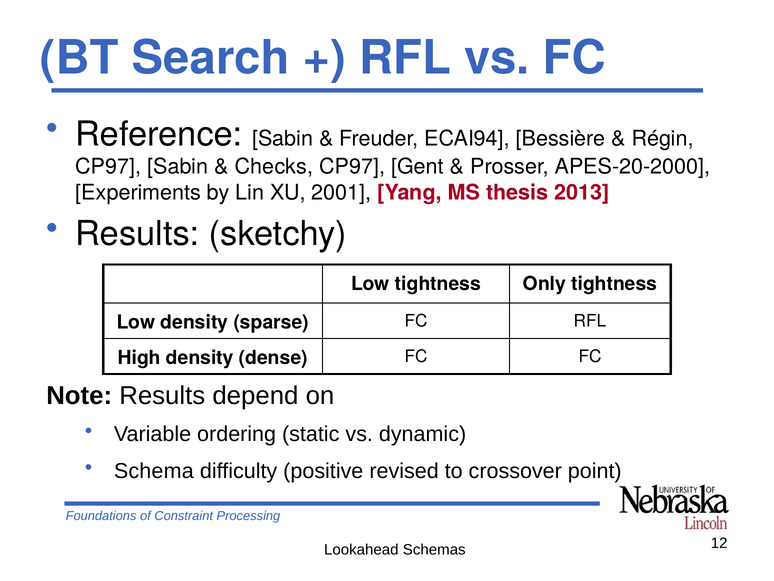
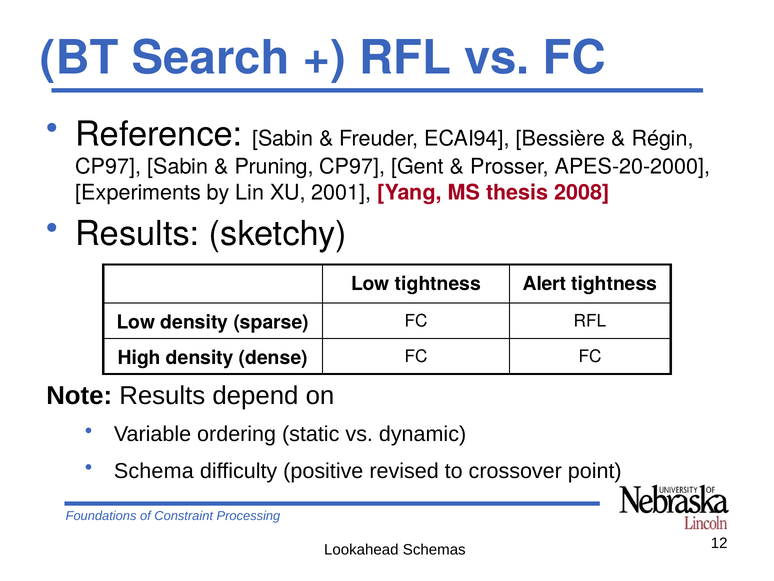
Checks: Checks -> Pruning (274, 167)
2013: 2013 -> 2008 (582, 192)
Only: Only -> Alert (545, 284)
